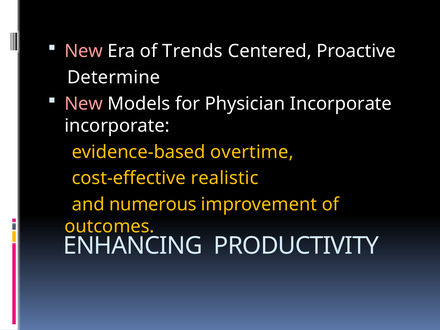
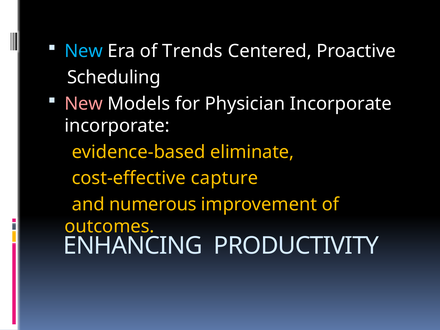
New colour: pink -> light blue (84, 51)
Determine: Determine -> Scheduling (114, 77)
overtime: overtime -> eliminate (252, 152)
realistic: realistic -> capture (225, 178)
